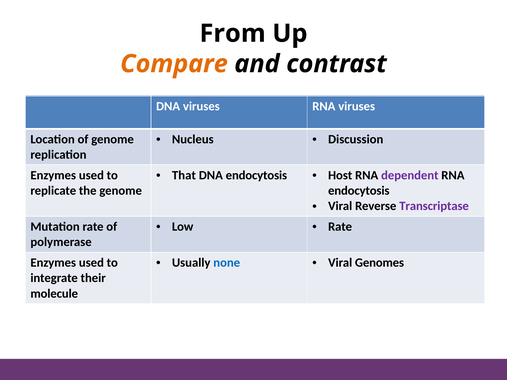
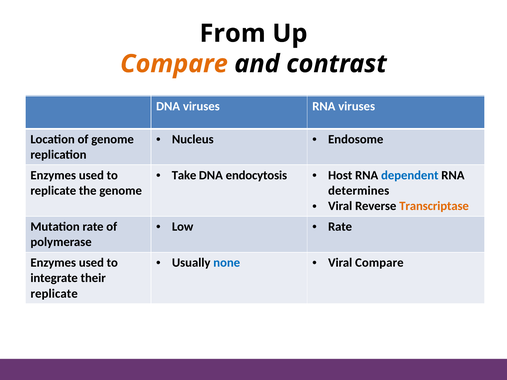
Discussion: Discussion -> Endosome (356, 139)
That: That -> Take (184, 175)
dependent colour: purple -> blue (410, 175)
endocytosis: endocytosis -> determines (359, 191)
Transcriptase colour: purple -> orange (434, 206)
Viral Genomes: Genomes -> Compare (379, 263)
molecule: molecule -> replicate (54, 294)
